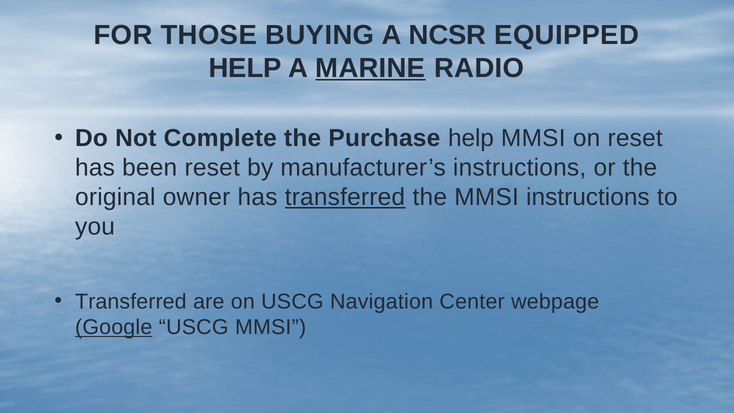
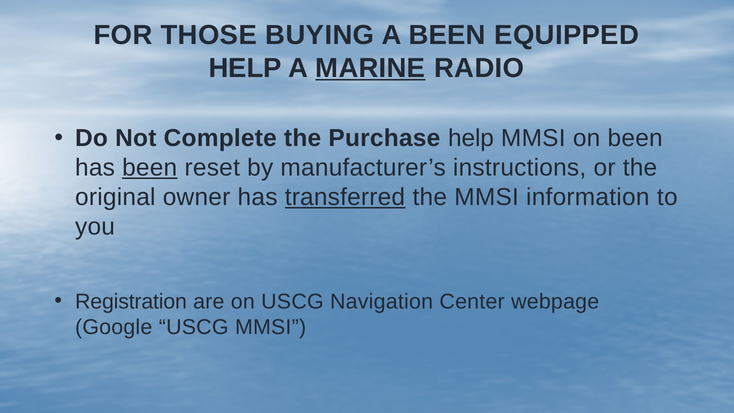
A NCSR: NCSR -> BEEN (447, 35)
on reset: reset -> been (635, 138)
been underline: none -> present (150, 168)
MMSI instructions: instructions -> information (588, 197)
Transferred: Transferred -> Registration (131, 301)
Google underline: present -> none (114, 327)
